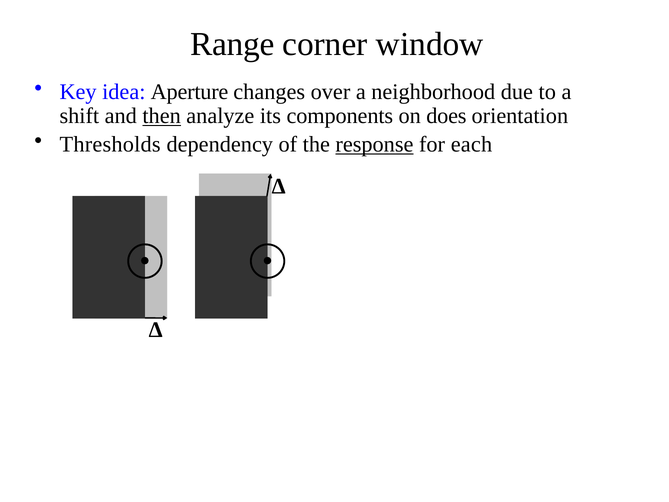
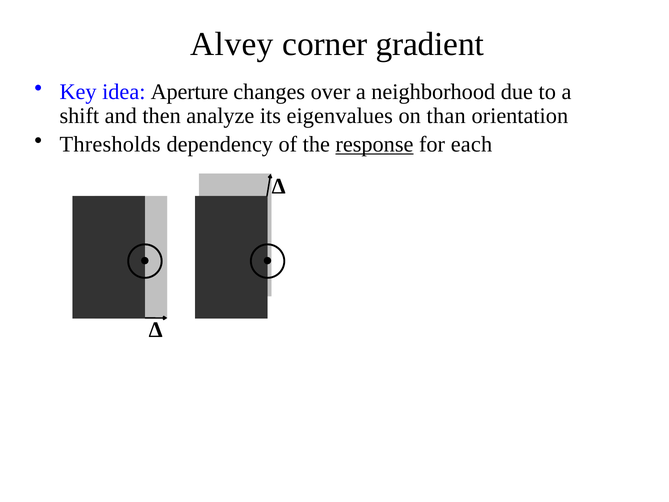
Range: Range -> Alvey (232, 44)
window: window -> gradient (430, 44)
then underline: present -> none (162, 116)
components: components -> eigenvalues (340, 116)
does: does -> than (446, 116)
